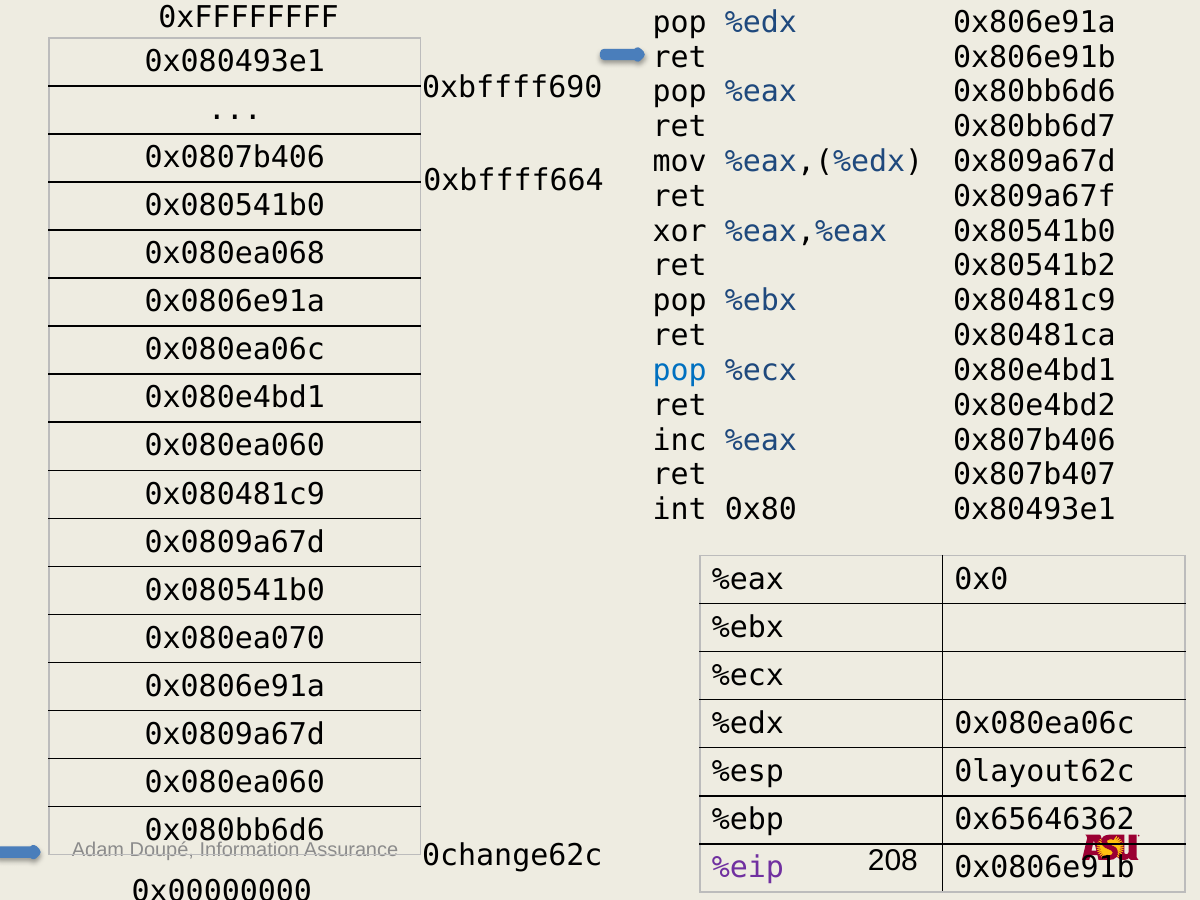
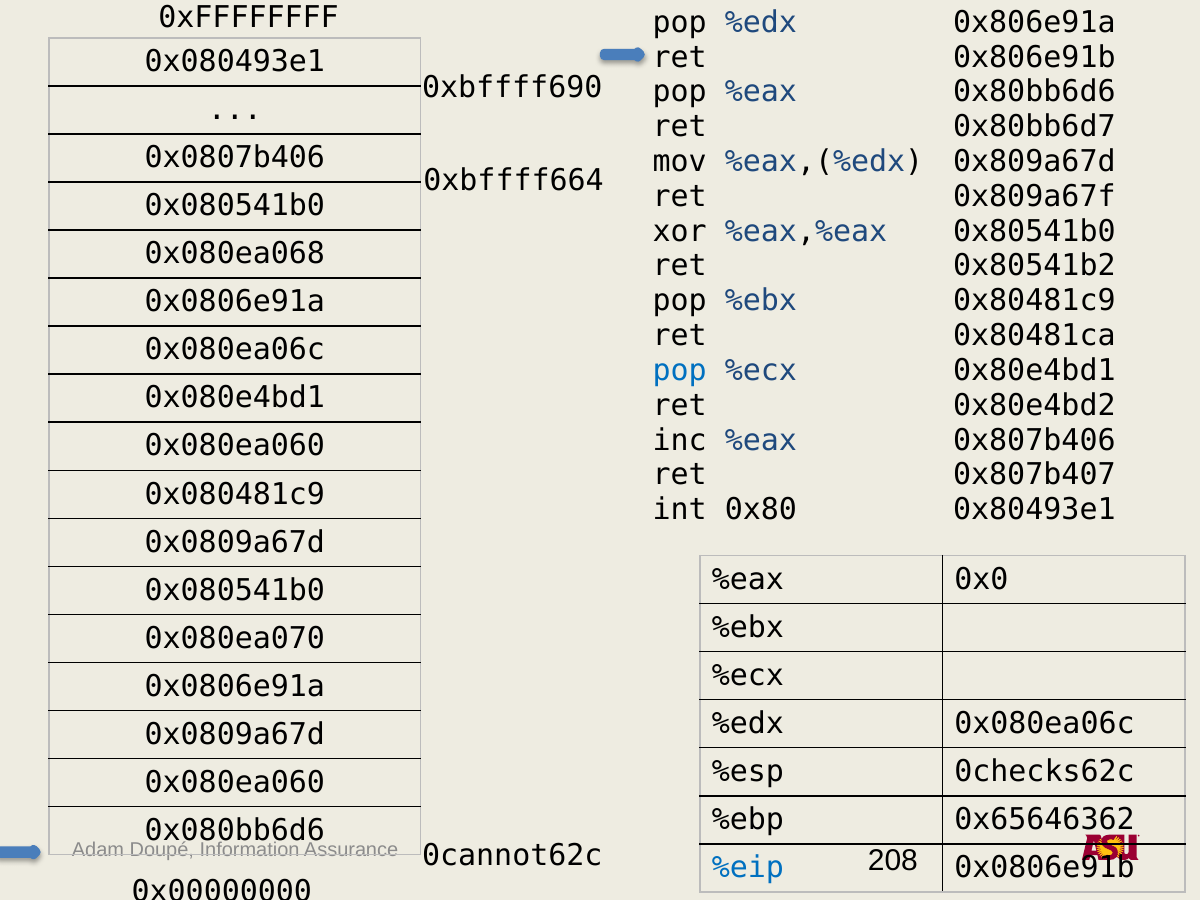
0layout62c: 0layout62c -> 0checks62c (1045, 772)
0change62c: 0change62c -> 0cannot62c (512, 856)
%eip colour: purple -> blue (748, 868)
